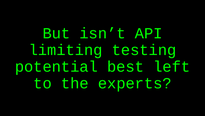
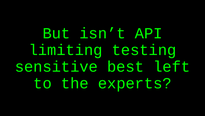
potential: potential -> sensitive (56, 66)
